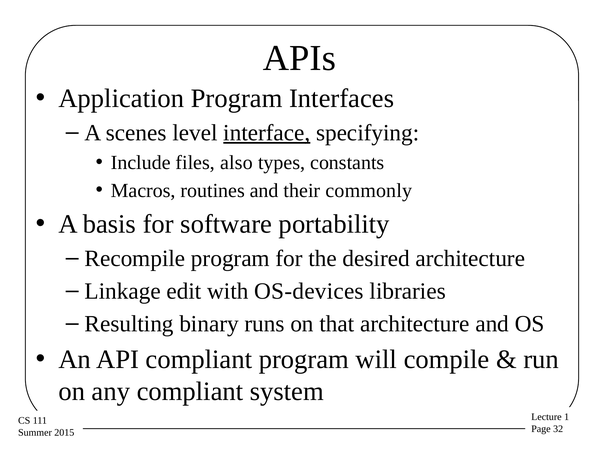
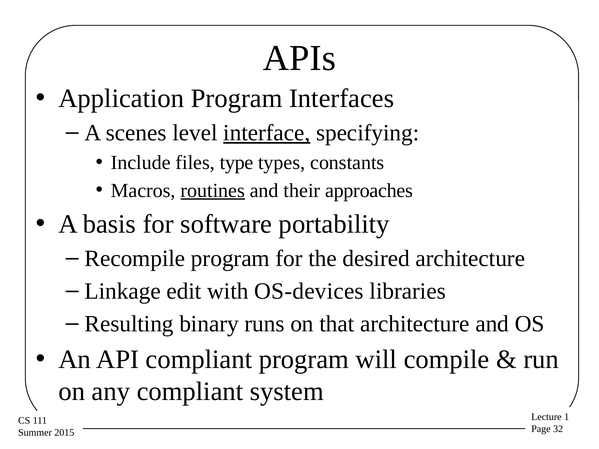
also: also -> type (237, 163)
routines underline: none -> present (213, 191)
commonly: commonly -> approaches (369, 191)
